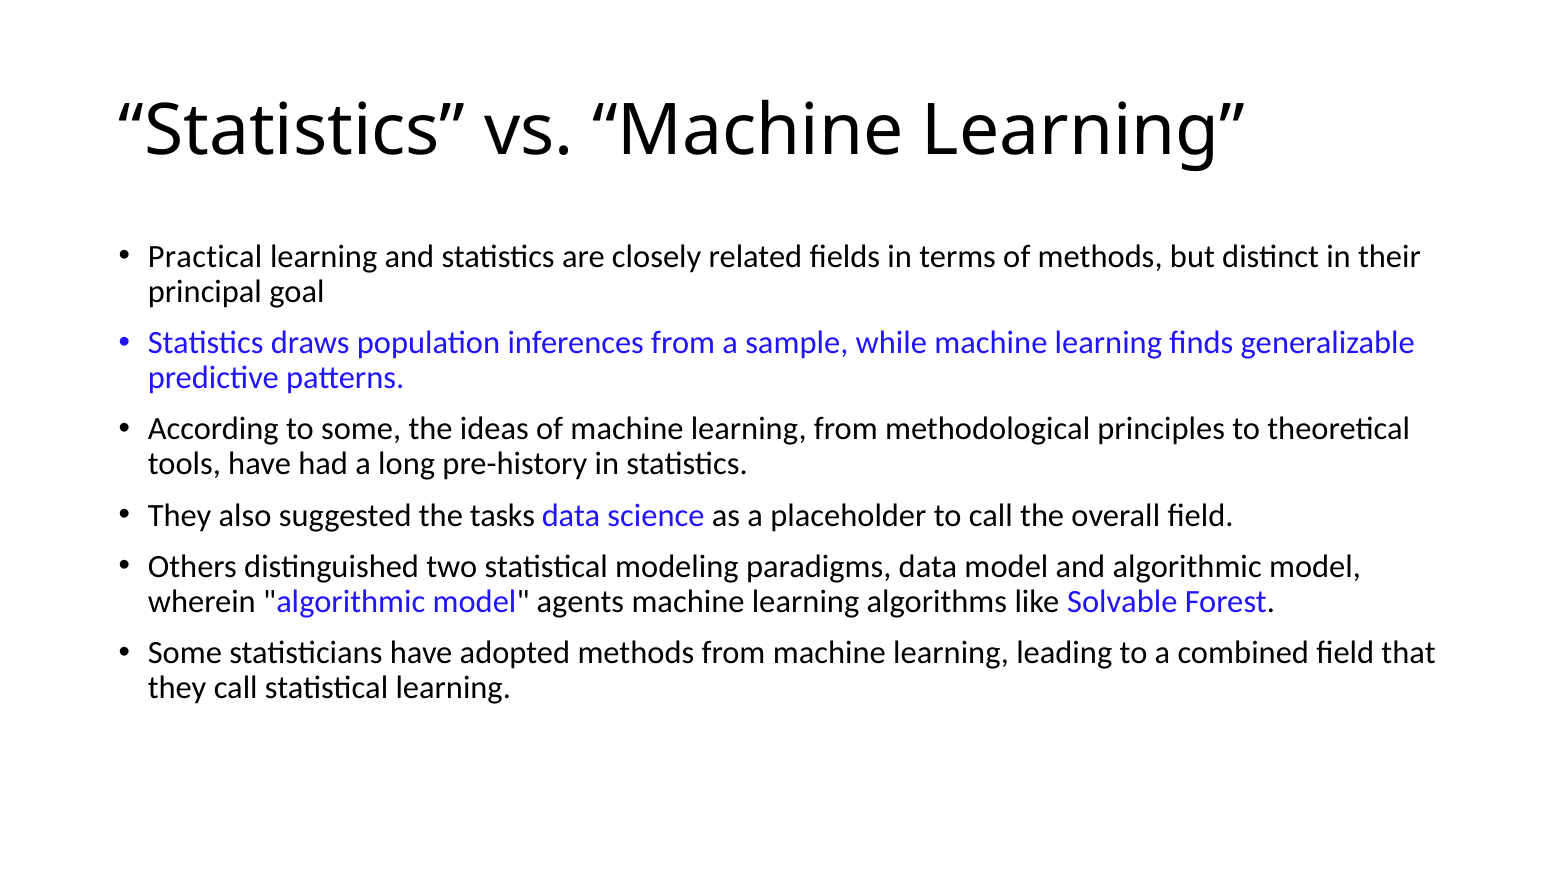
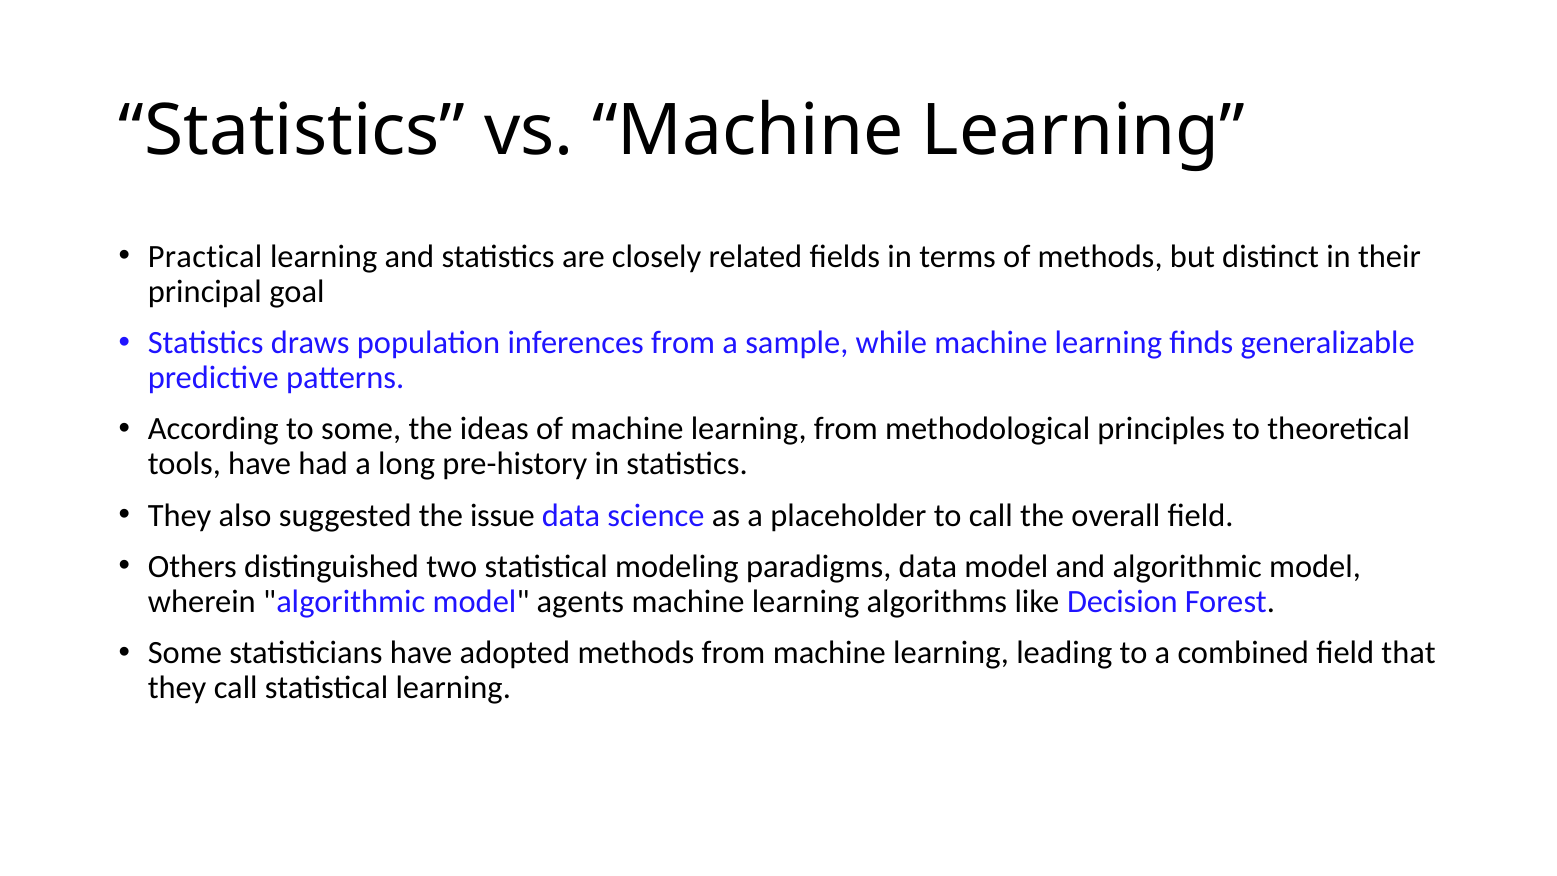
tasks: tasks -> issue (502, 515)
Solvable: Solvable -> Decision (1122, 601)
